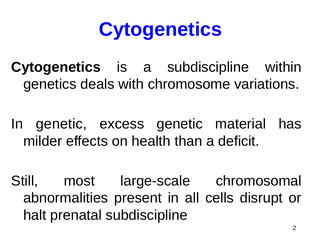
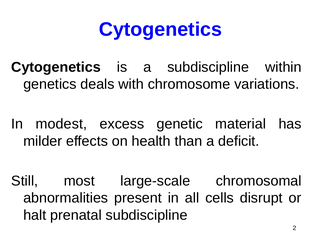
In genetic: genetic -> modest (61, 124)
